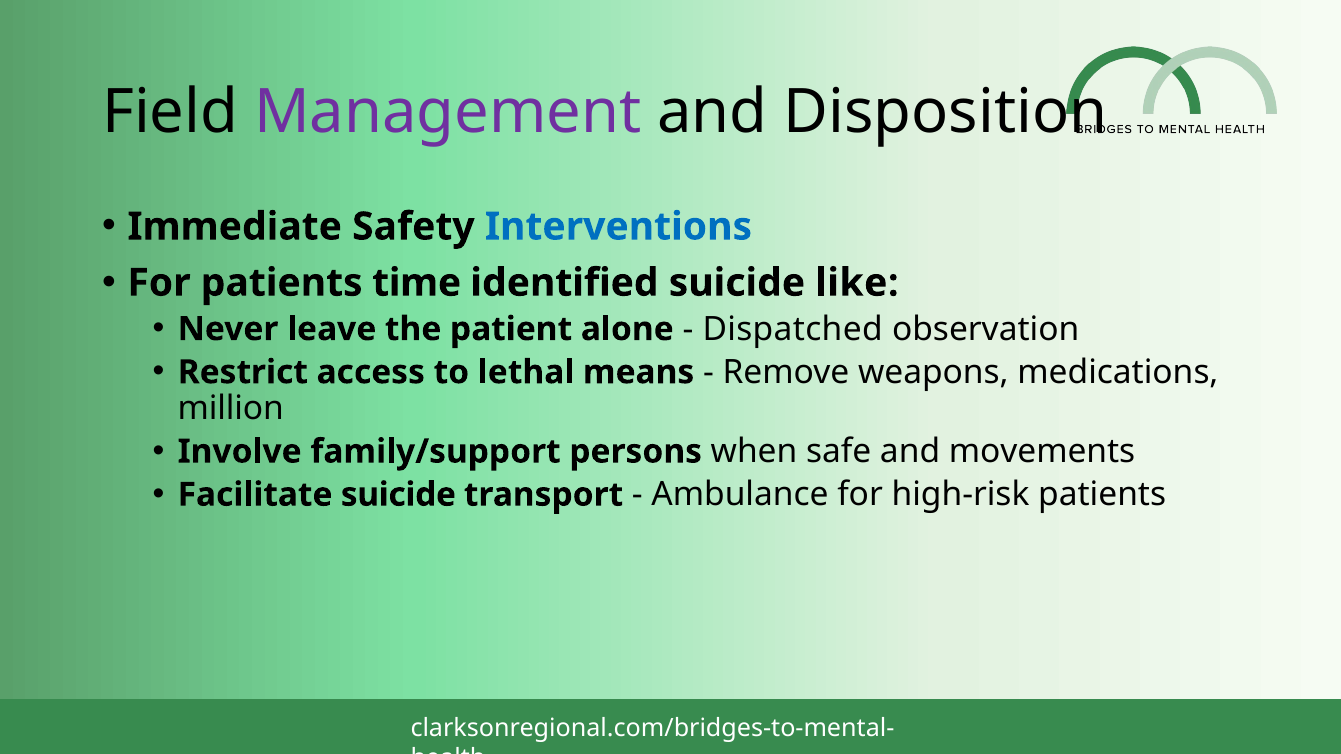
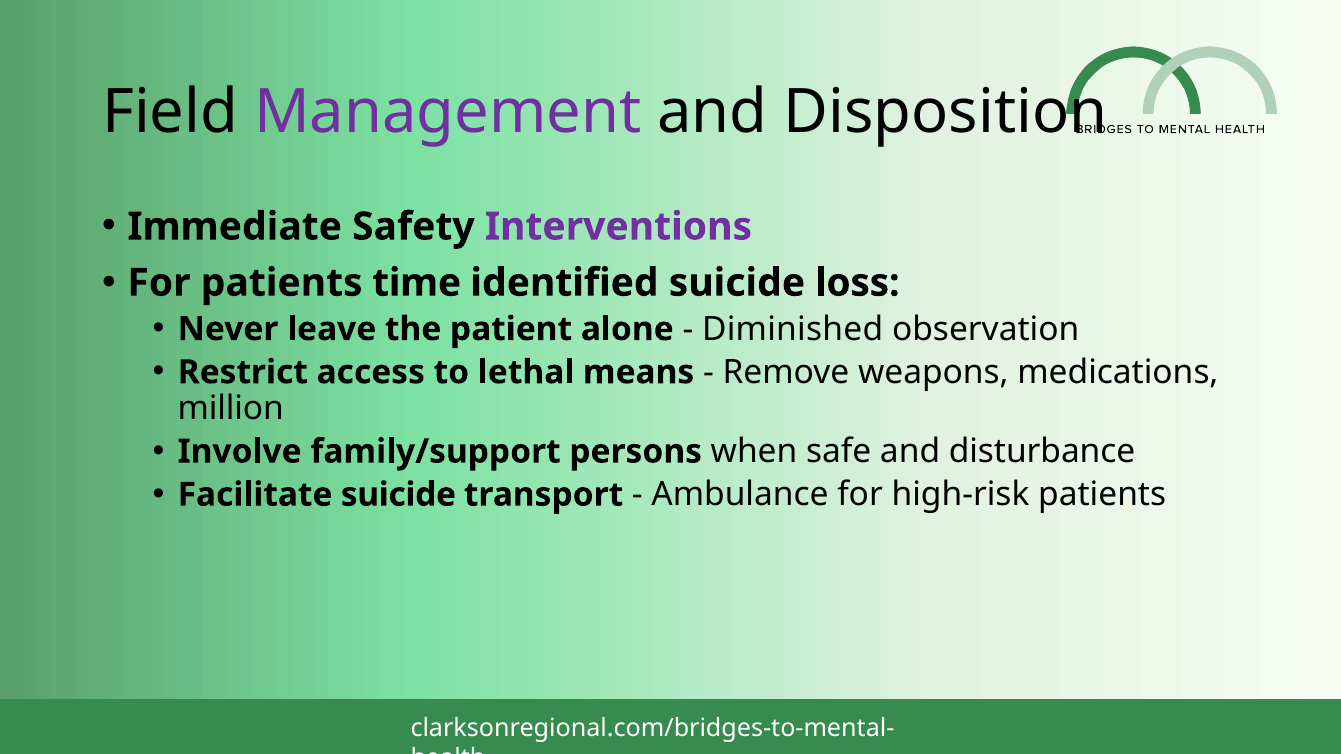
Interventions colour: blue -> purple (618, 227)
like: like -> loss (857, 283)
Dispatched: Dispatched -> Diminished (793, 329)
movements: movements -> disturbance (1042, 452)
